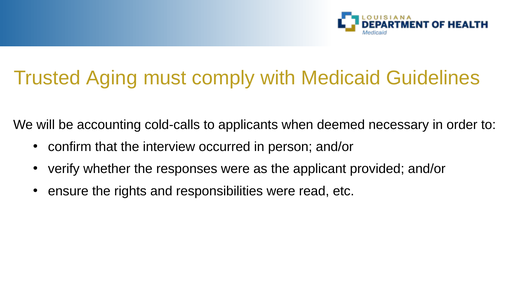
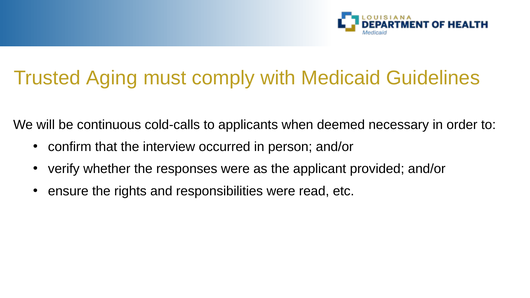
accounting: accounting -> continuous (109, 125)
